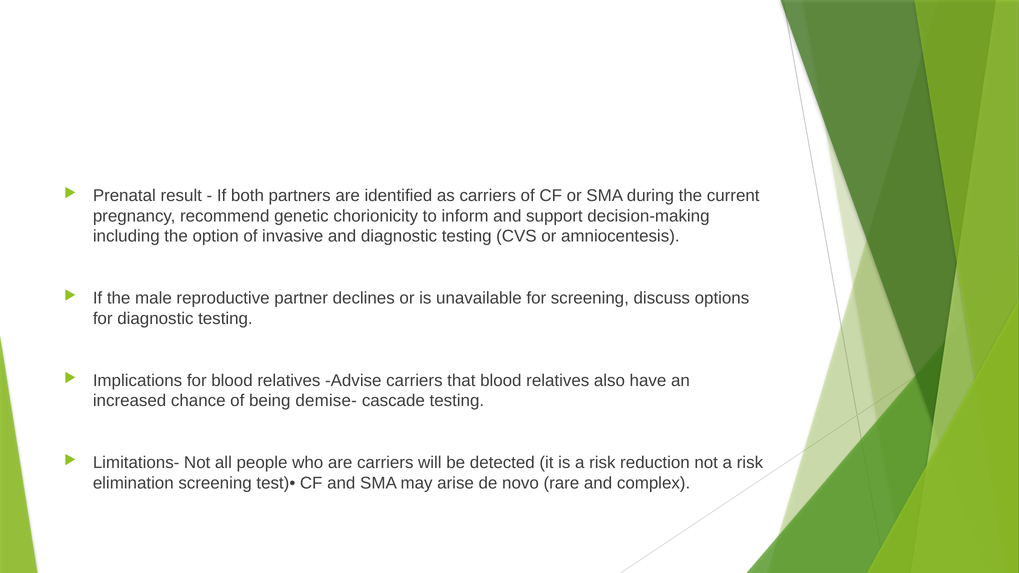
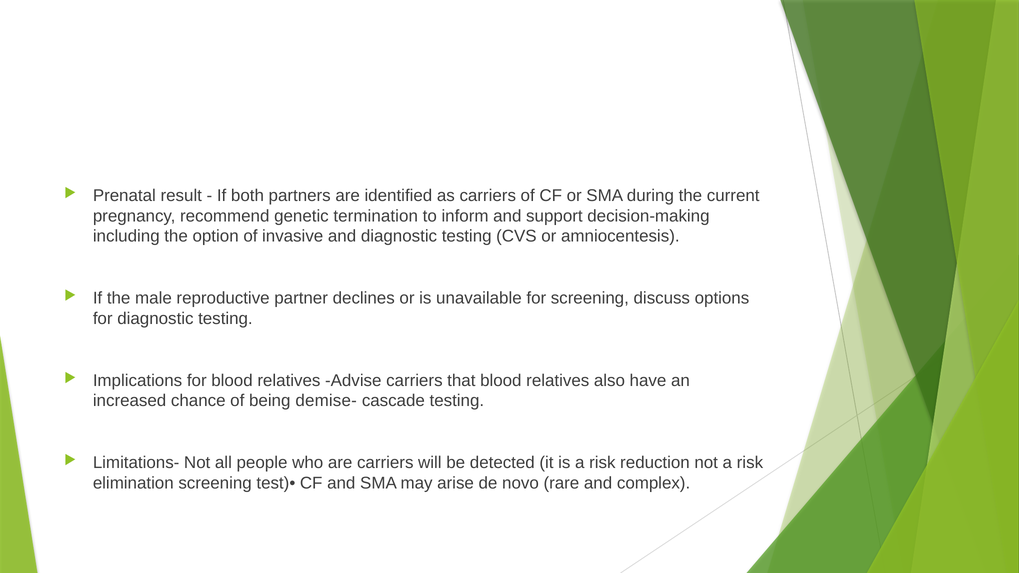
chorionicity: chorionicity -> termination (376, 216)
